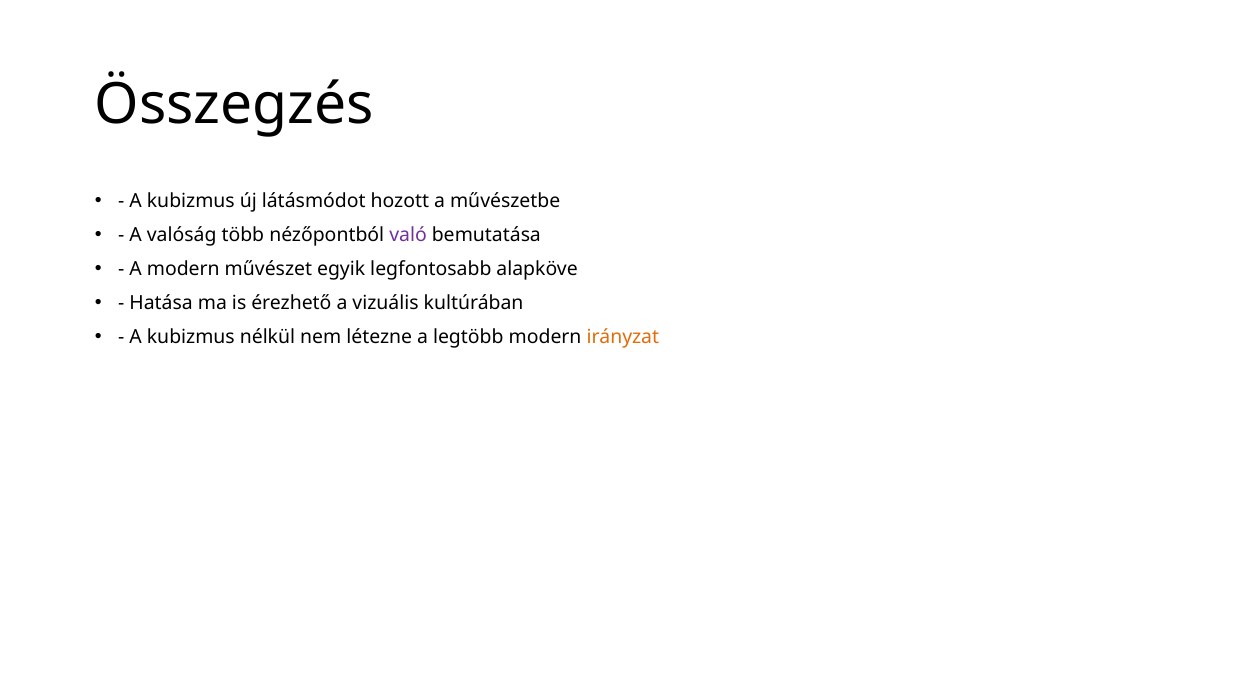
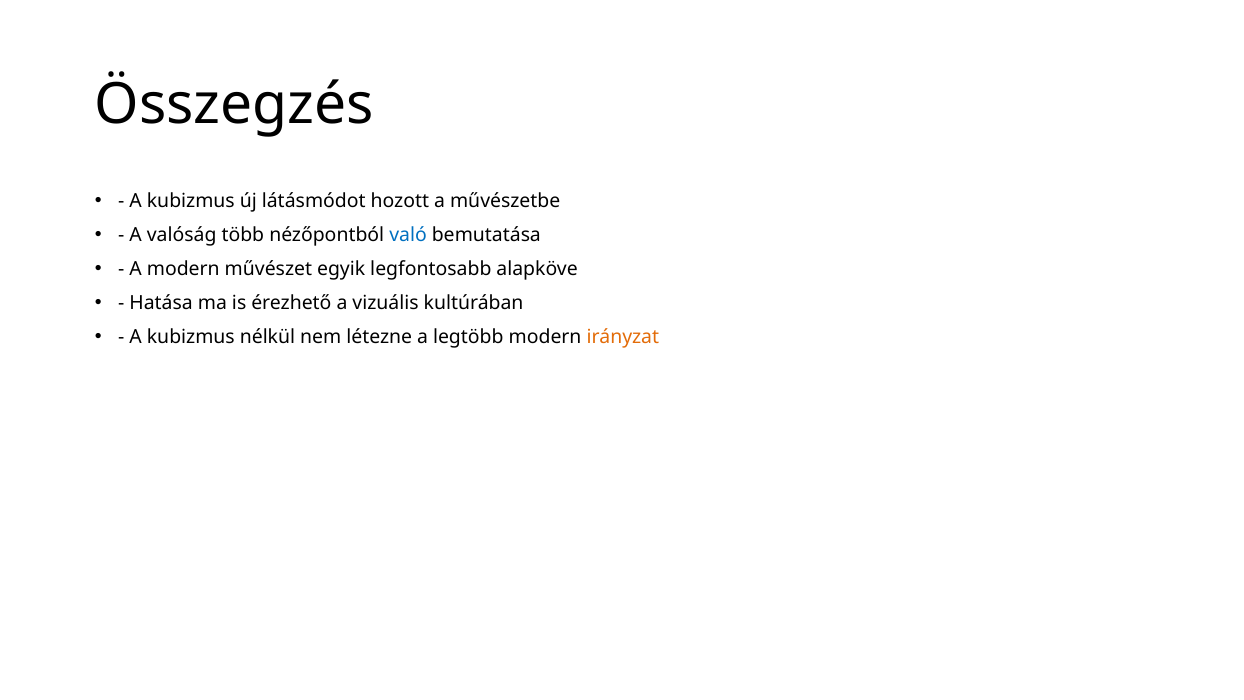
való colour: purple -> blue (408, 235)
